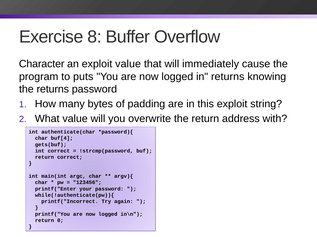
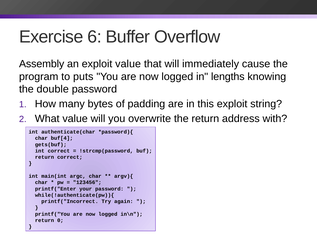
8: 8 -> 6 (95, 37)
Character: Character -> Assembly (42, 64)
in returns: returns -> lengths (228, 77)
the returns: returns -> double (53, 90)
